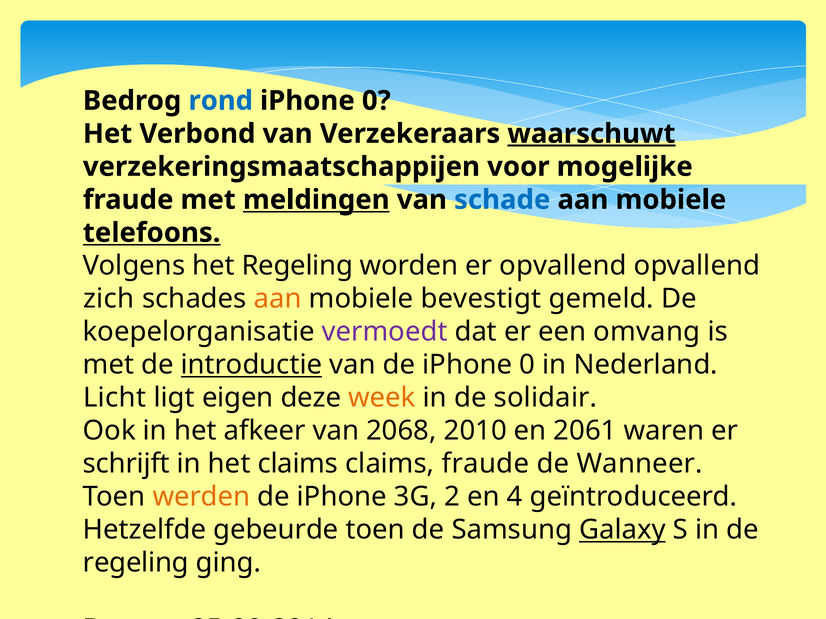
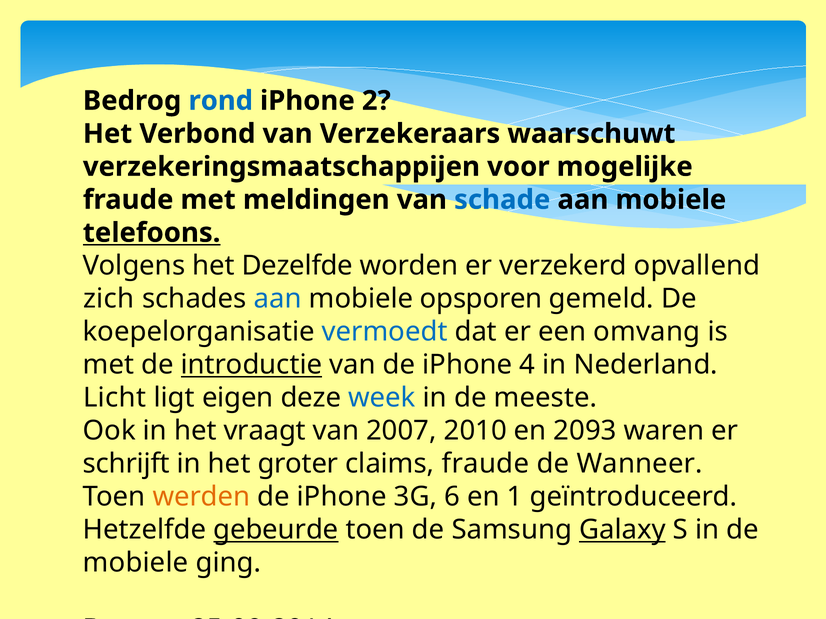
0: 0 -> 2 (376, 101)
waarschuwt underline: present -> none (591, 134)
meldingen underline: present -> none (316, 200)
het Regeling: Regeling -> Dezelfde (297, 266)
er opvallend: opvallend -> verzekerd (563, 266)
aan colour: orange -> blue (278, 299)
bevestigt: bevestigt -> opsporen (481, 299)
vermoedt colour: purple -> blue (385, 332)
de iPhone 0: 0 -> 4 (527, 365)
week colour: orange -> blue (382, 398)
solidair: solidair -> meeste (545, 398)
afkeer: afkeer -> vraagt (265, 431)
2068: 2068 -> 2007 (401, 431)
2061: 2061 -> 2093 (585, 431)
het claims: claims -> groter (298, 464)
2: 2 -> 6 (452, 497)
4: 4 -> 1 (515, 497)
gebeurde underline: none -> present (276, 530)
regeling: regeling -> mobiele (136, 563)
